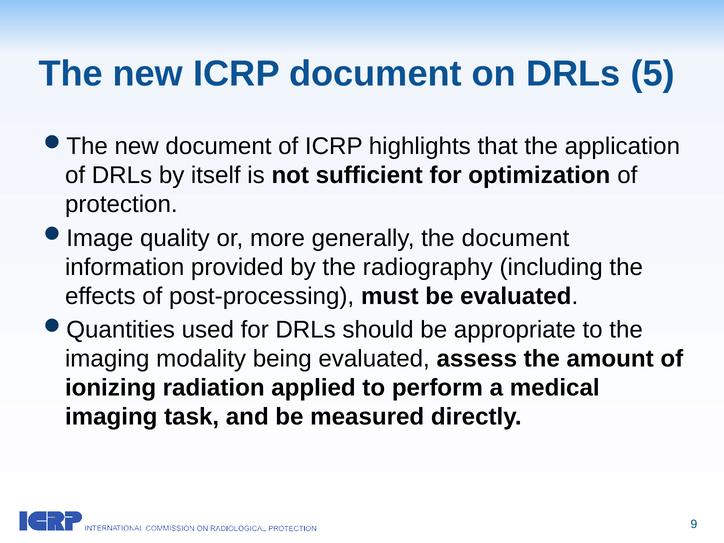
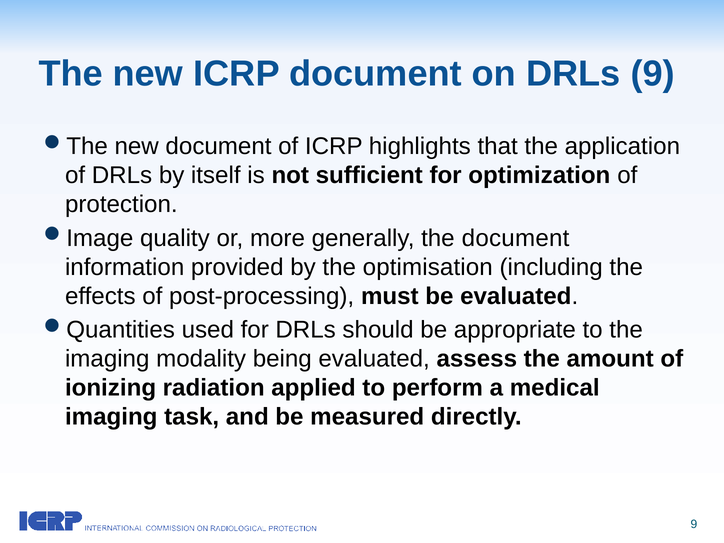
DRLs 5: 5 -> 9 (653, 74)
radiography: radiography -> optimisation (428, 267)
